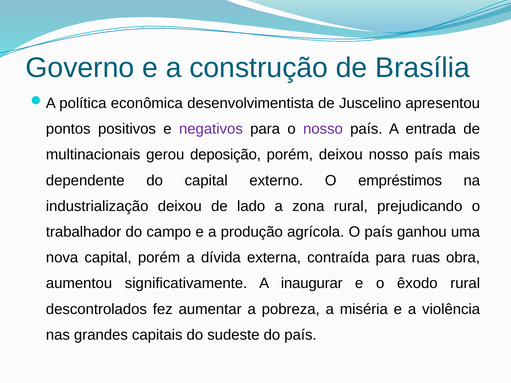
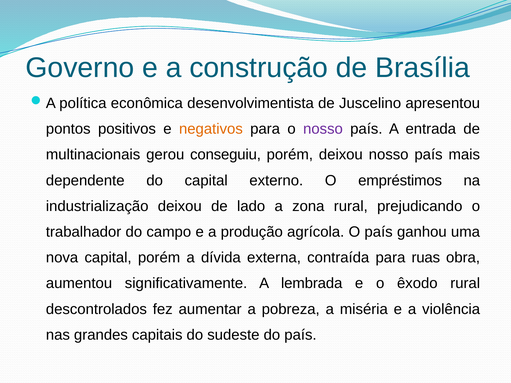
negativos colour: purple -> orange (211, 129)
deposição: deposição -> conseguiu (226, 155)
inaugurar: inaugurar -> lembrada (312, 284)
